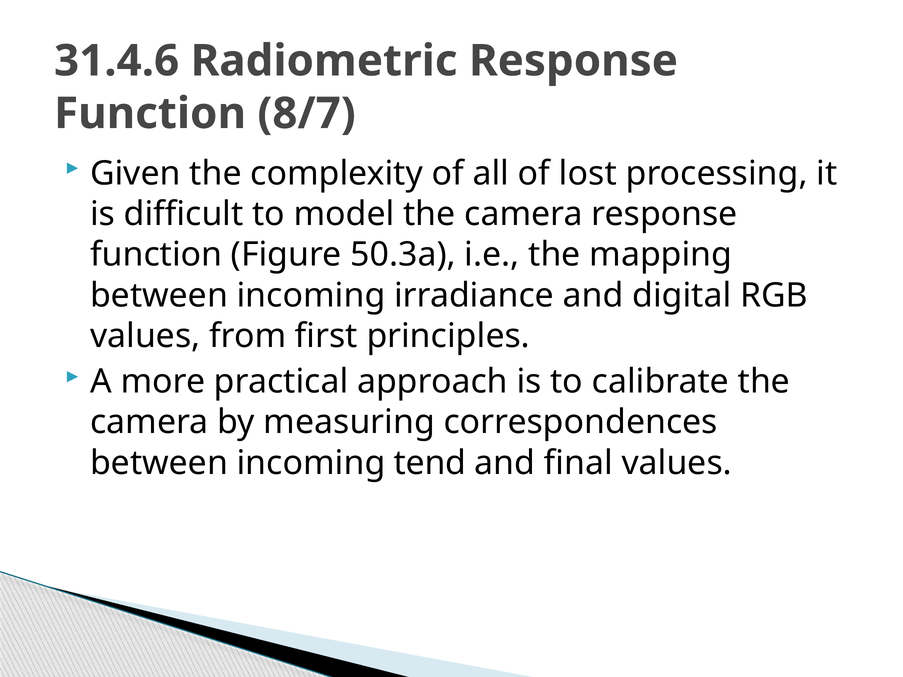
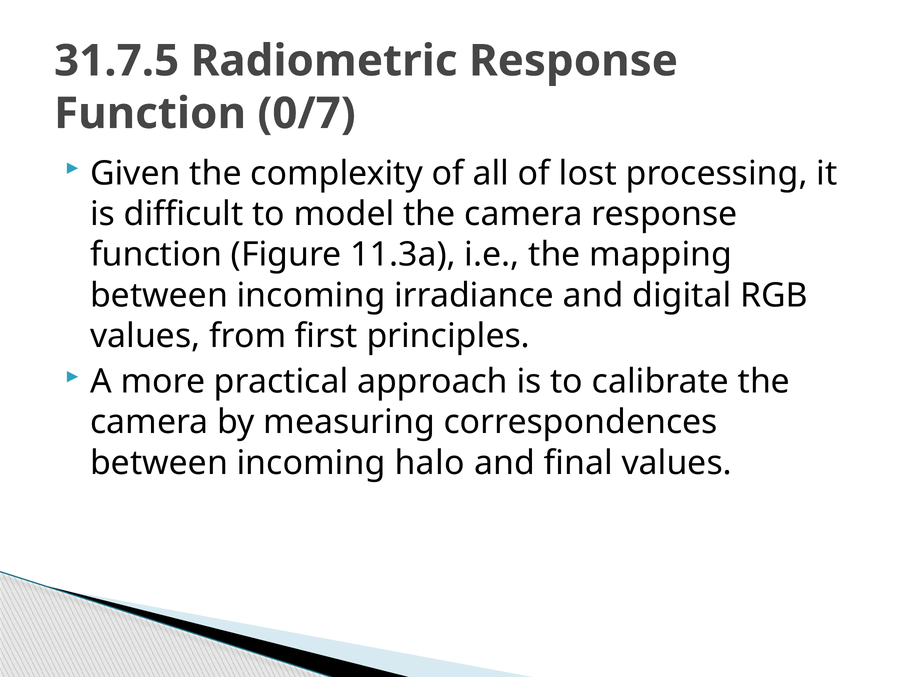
31.4.6: 31.4.6 -> 31.7.5 (117, 61)
8/7: 8/7 -> 0/7 (307, 114)
50.3a: 50.3a -> 11.3a (403, 255)
tend: tend -> halo (430, 463)
